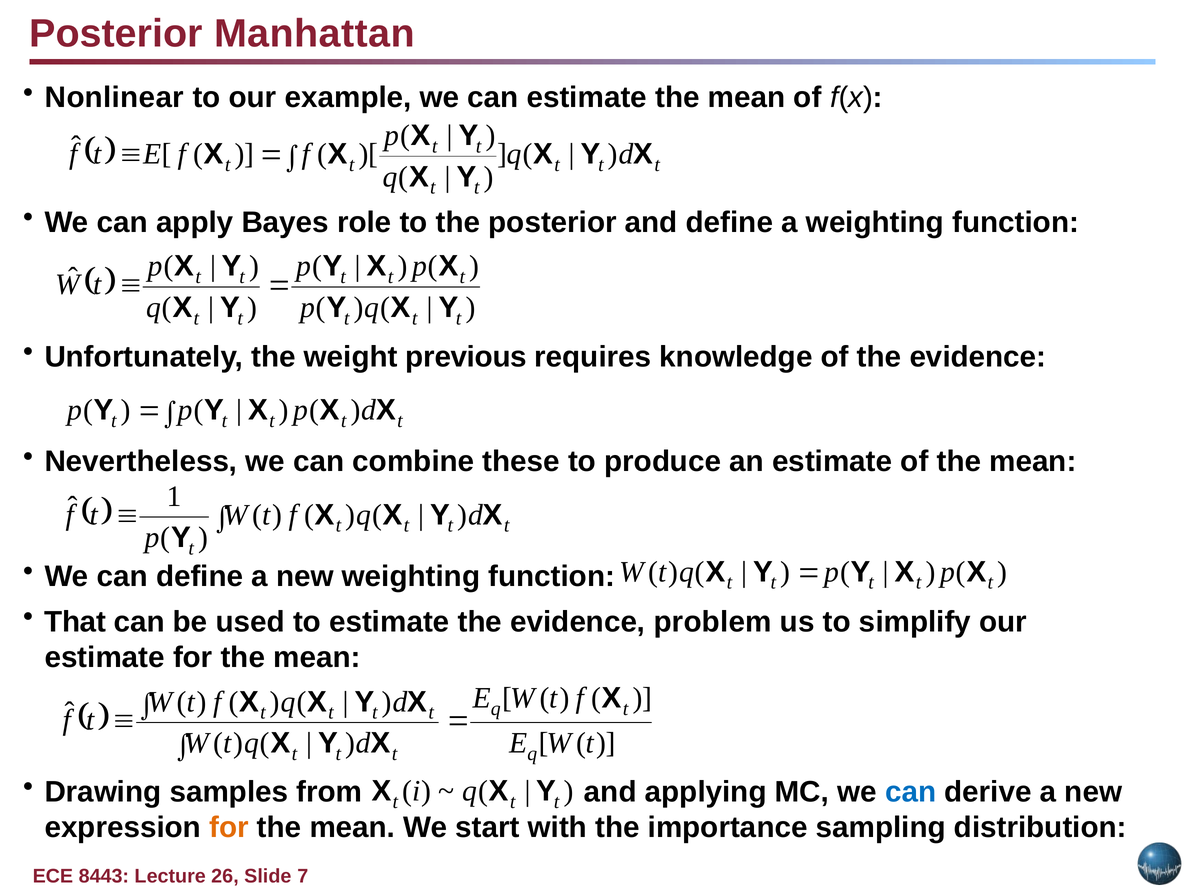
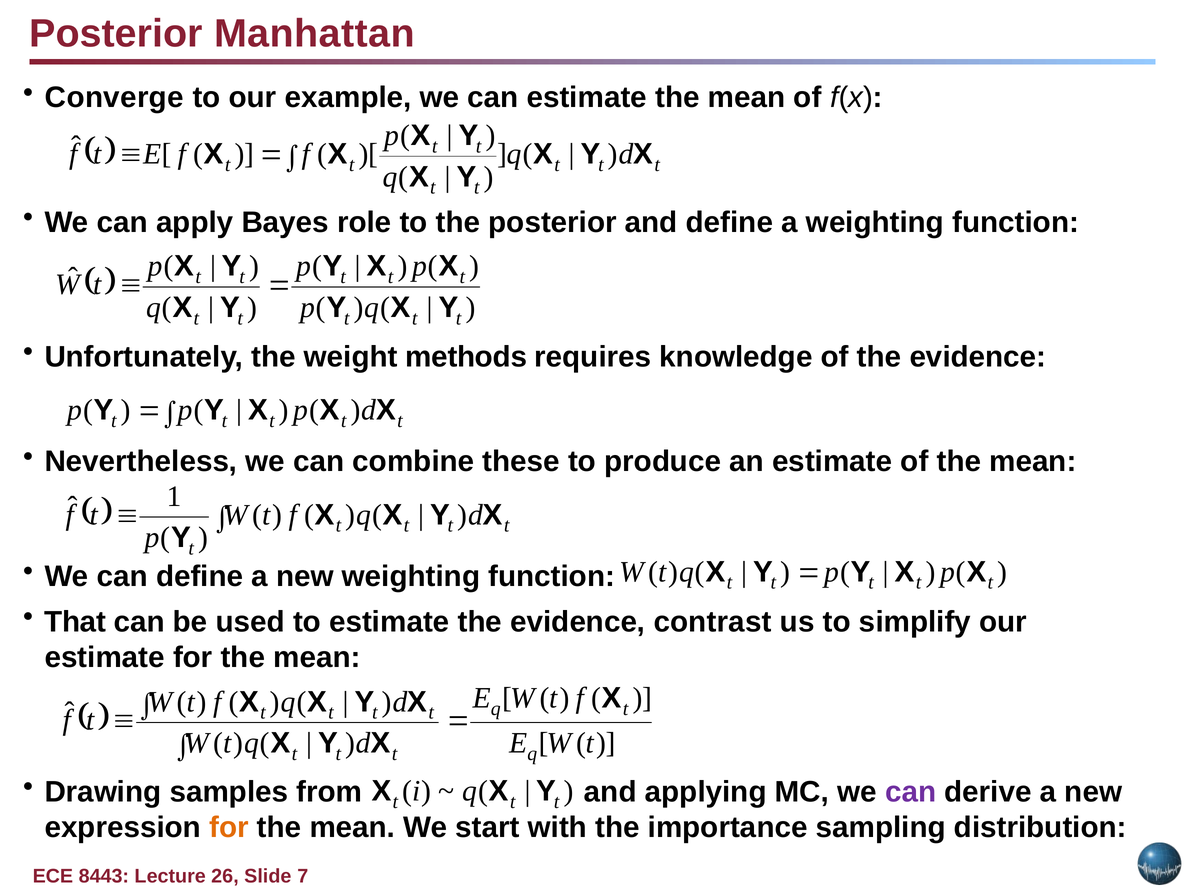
Nonlinear: Nonlinear -> Converge (114, 98)
previous: previous -> methods (466, 357)
problem: problem -> contrast (713, 622)
can colour: blue -> purple (911, 792)
